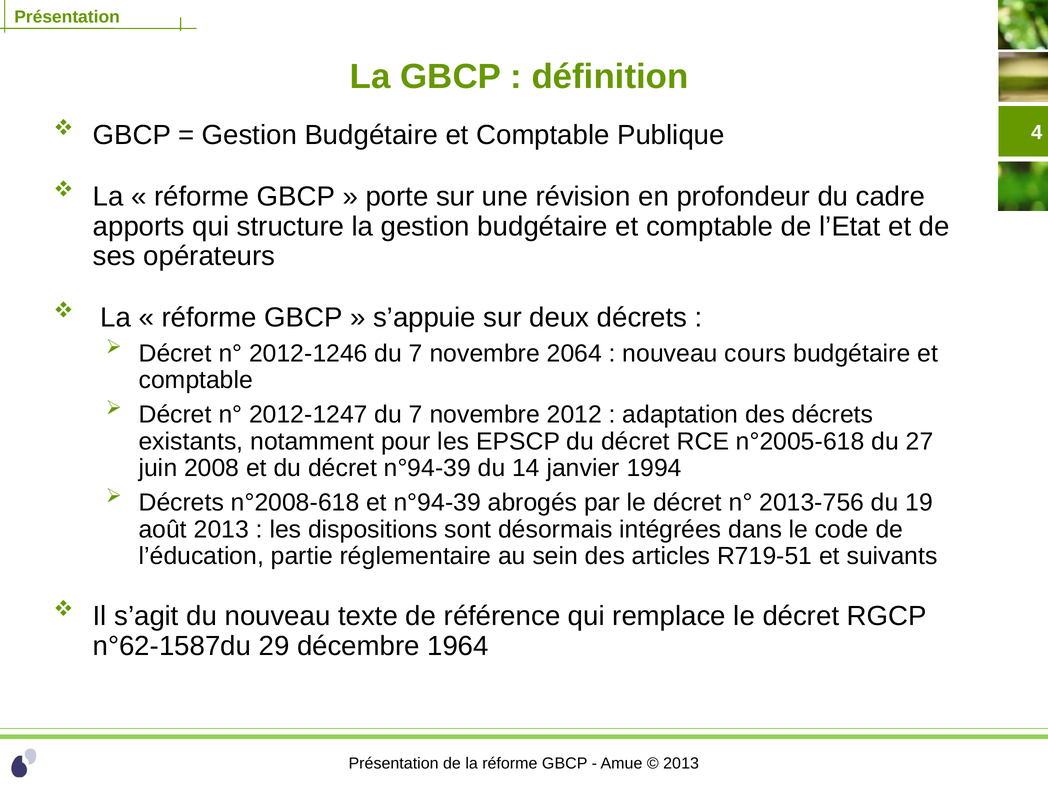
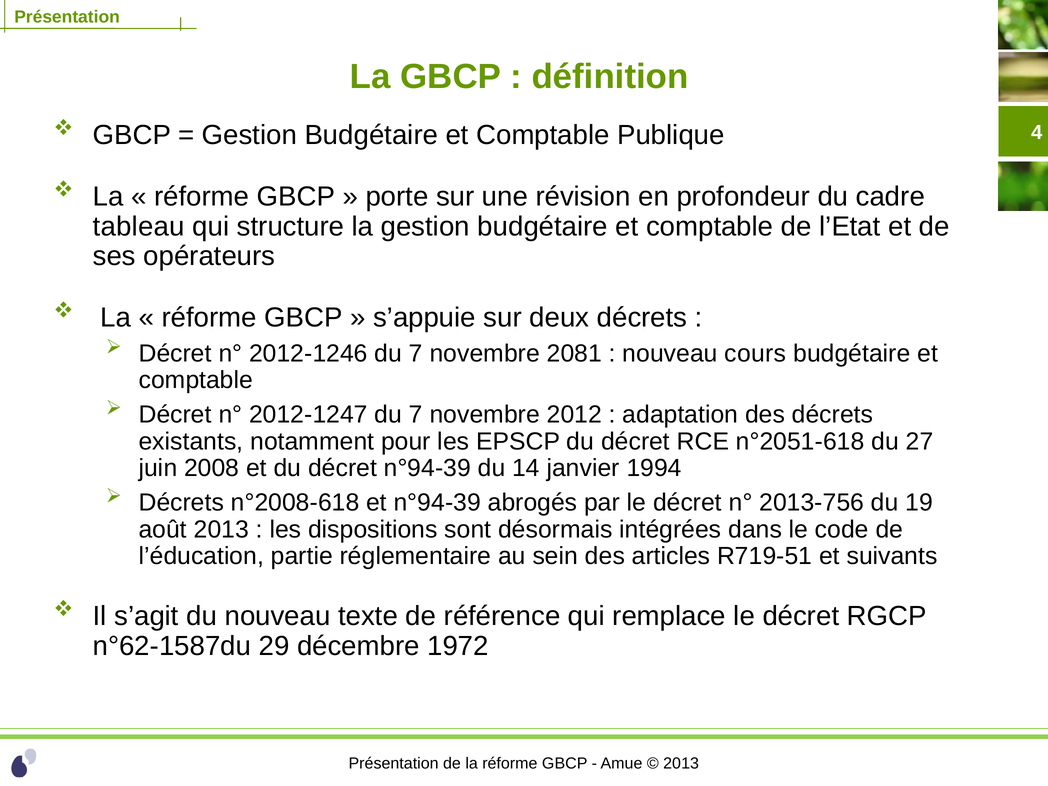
apports: apports -> tableau (139, 226)
2064: 2064 -> 2081 (574, 353)
n°2005-618: n°2005-618 -> n°2051-618 (800, 441)
1964: 1964 -> 1972 (458, 646)
